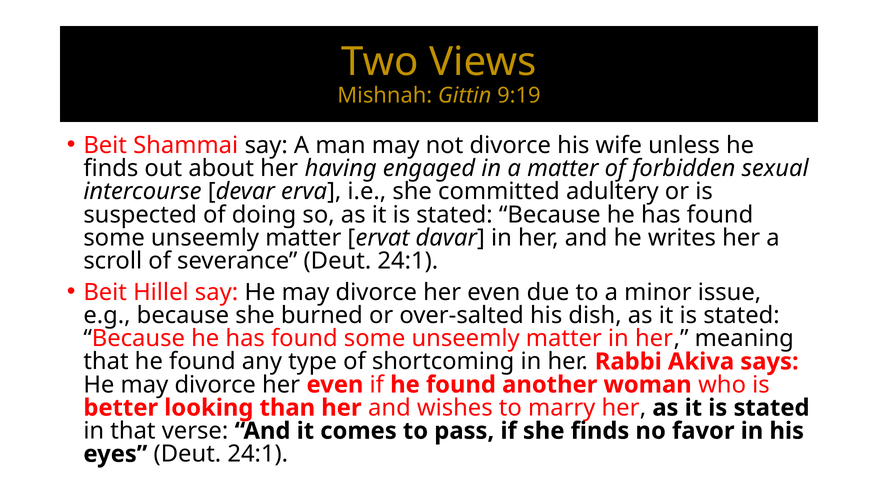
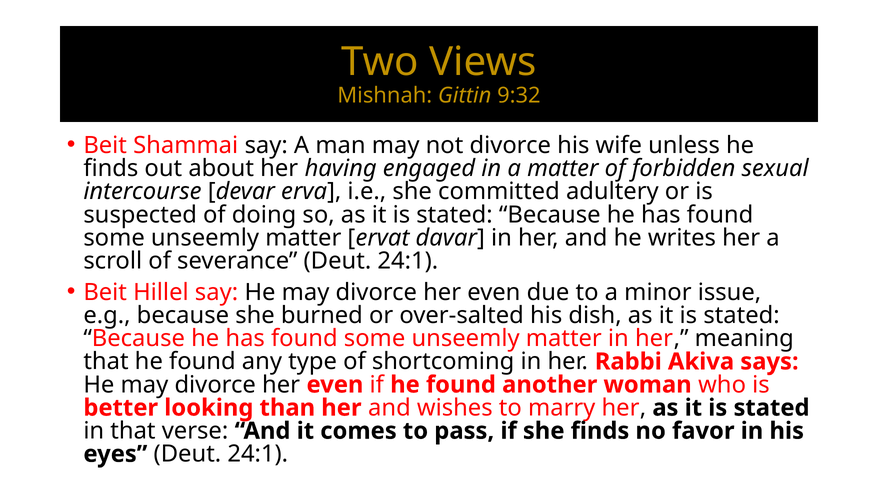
9:19: 9:19 -> 9:32 (519, 96)
